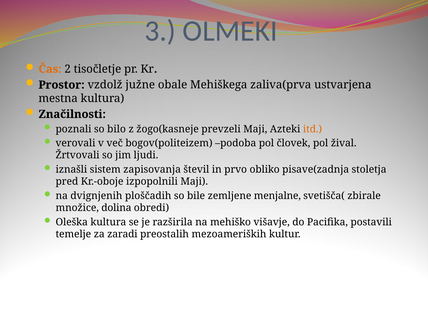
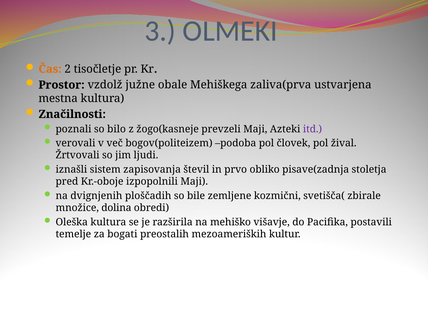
itd colour: orange -> purple (313, 129)
menjalne: menjalne -> kozmični (277, 196)
zaradi: zaradi -> bogati (122, 234)
